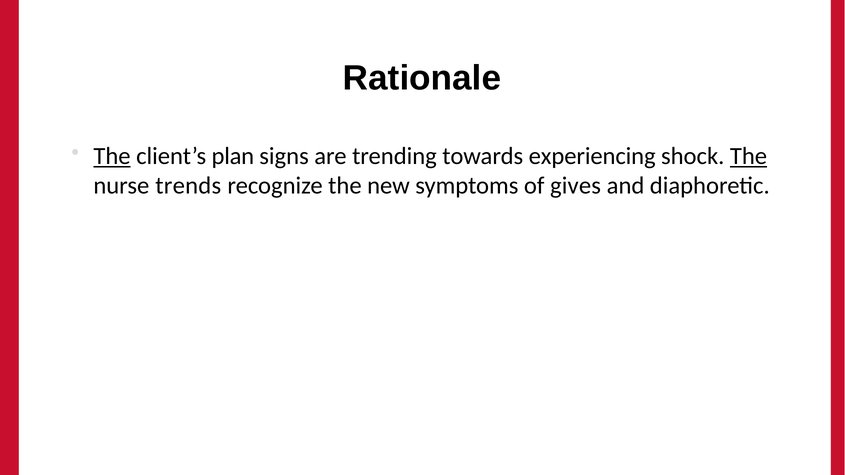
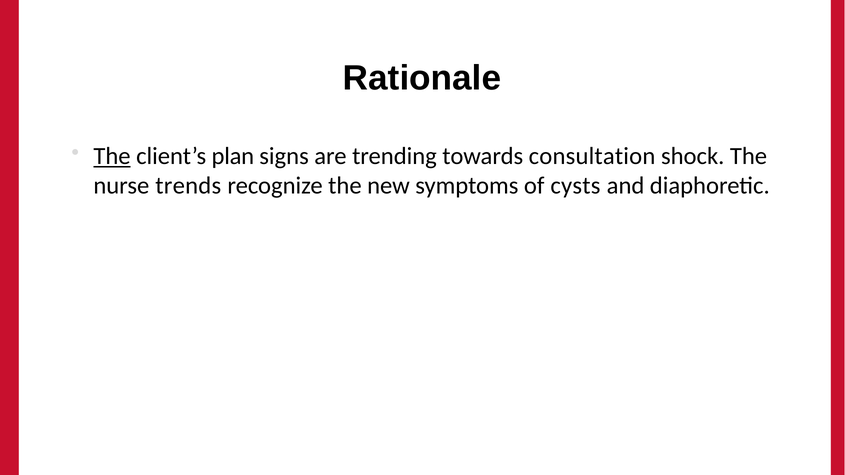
experiencing: experiencing -> consultation (592, 156)
The underline: present -> none (748, 156)
gives: gives -> cysts (575, 186)
